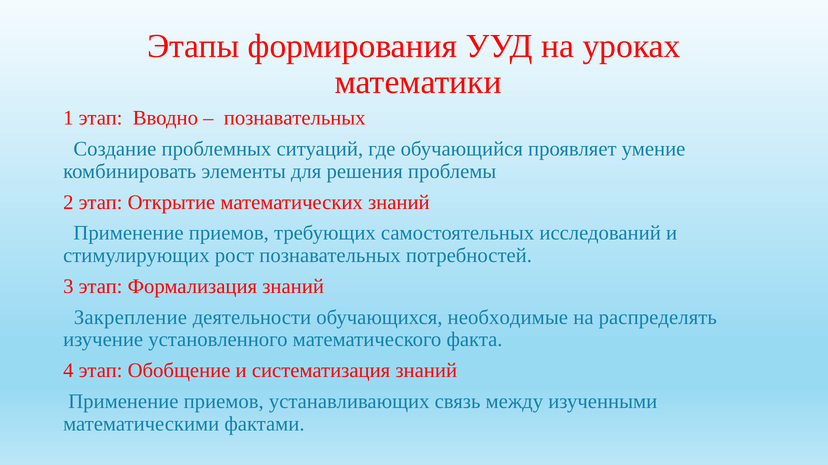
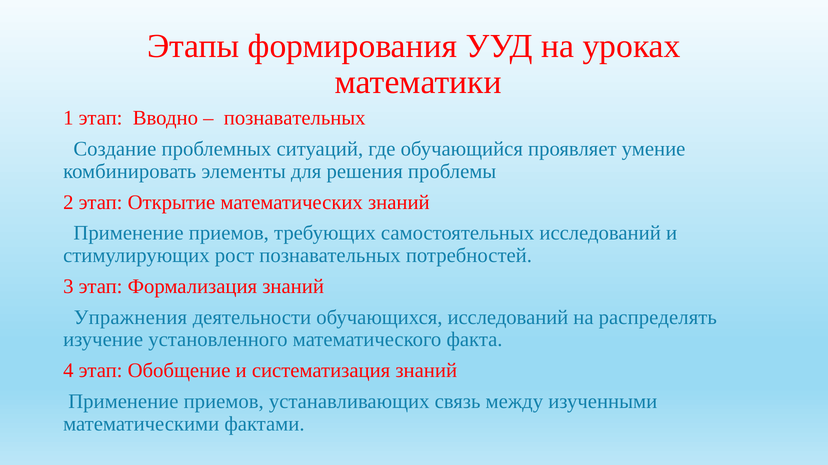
Закрепление: Закрепление -> Упражнения (130, 318)
обучающихся необходимые: необходимые -> исследований (508, 318)
